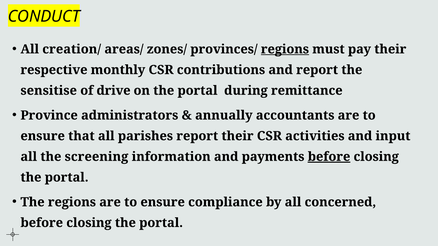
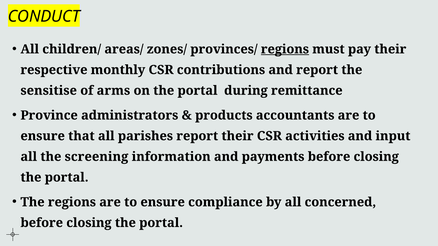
creation/: creation/ -> children/ (72, 49)
drive: drive -> arms (113, 91)
annually: annually -> products (224, 115)
before underline: present -> none (329, 157)
